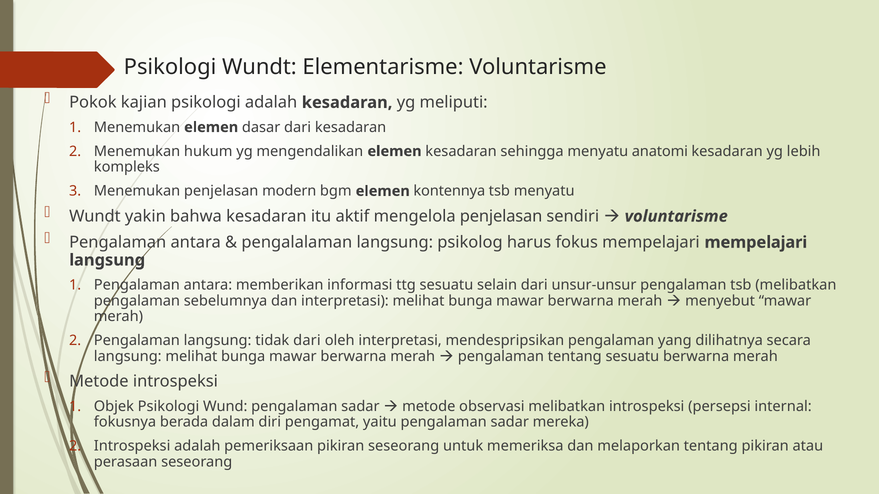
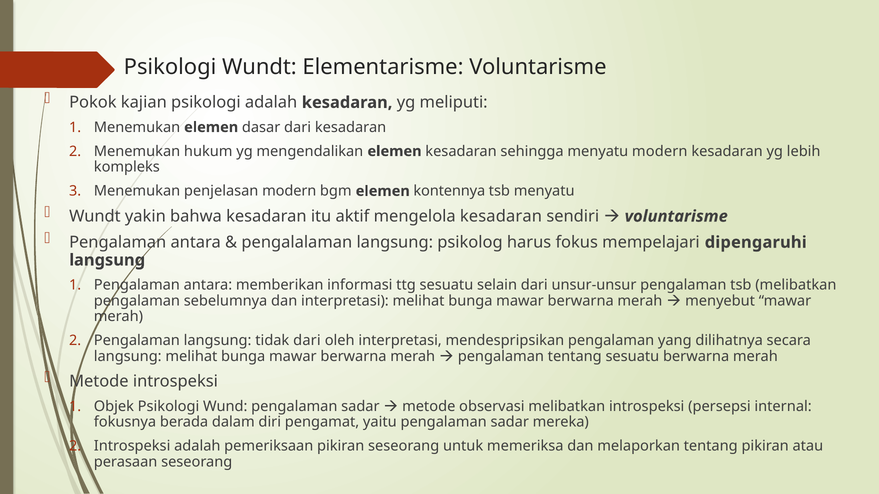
menyatu anatomi: anatomi -> modern (660, 151)
mengelola penjelasan: penjelasan -> kesadaran (501, 216)
mempelajari mempelajari: mempelajari -> dipengaruhi (756, 243)
